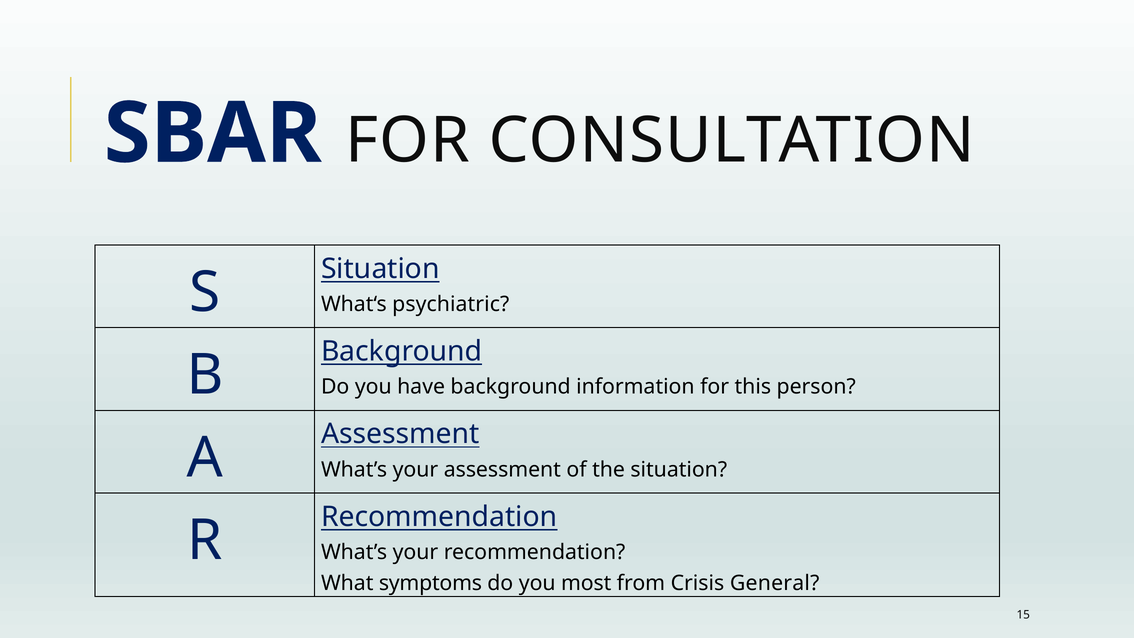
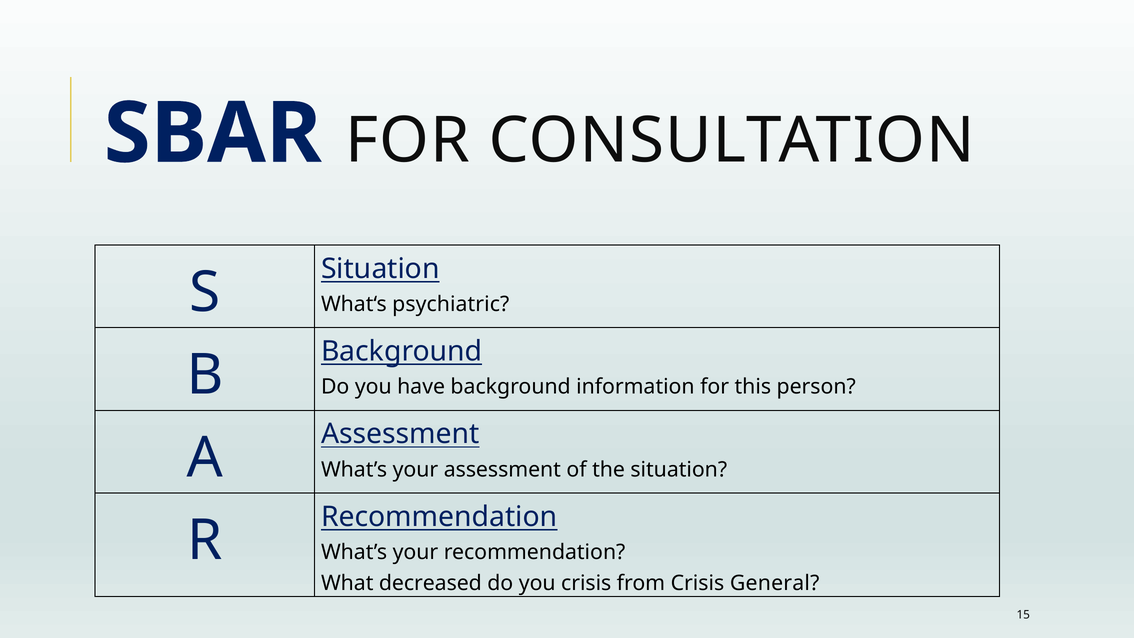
symptoms: symptoms -> decreased (430, 583)
you most: most -> crisis (586, 583)
